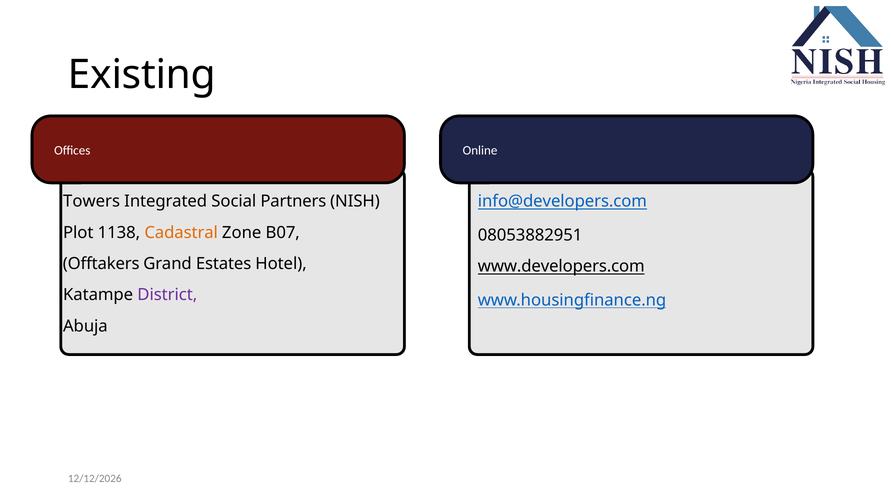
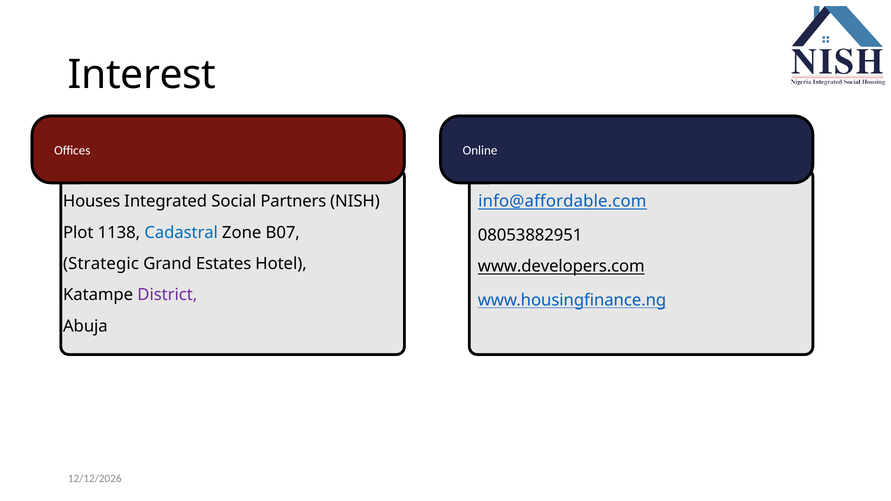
Existing: Existing -> Interest (142, 75)
Towers: Towers -> Houses (92, 201)
info@developers.com: info@developers.com -> info@affordable.com (562, 201)
Cadastral colour: orange -> blue (181, 233)
Offtakers: Offtakers -> Strategic (101, 264)
